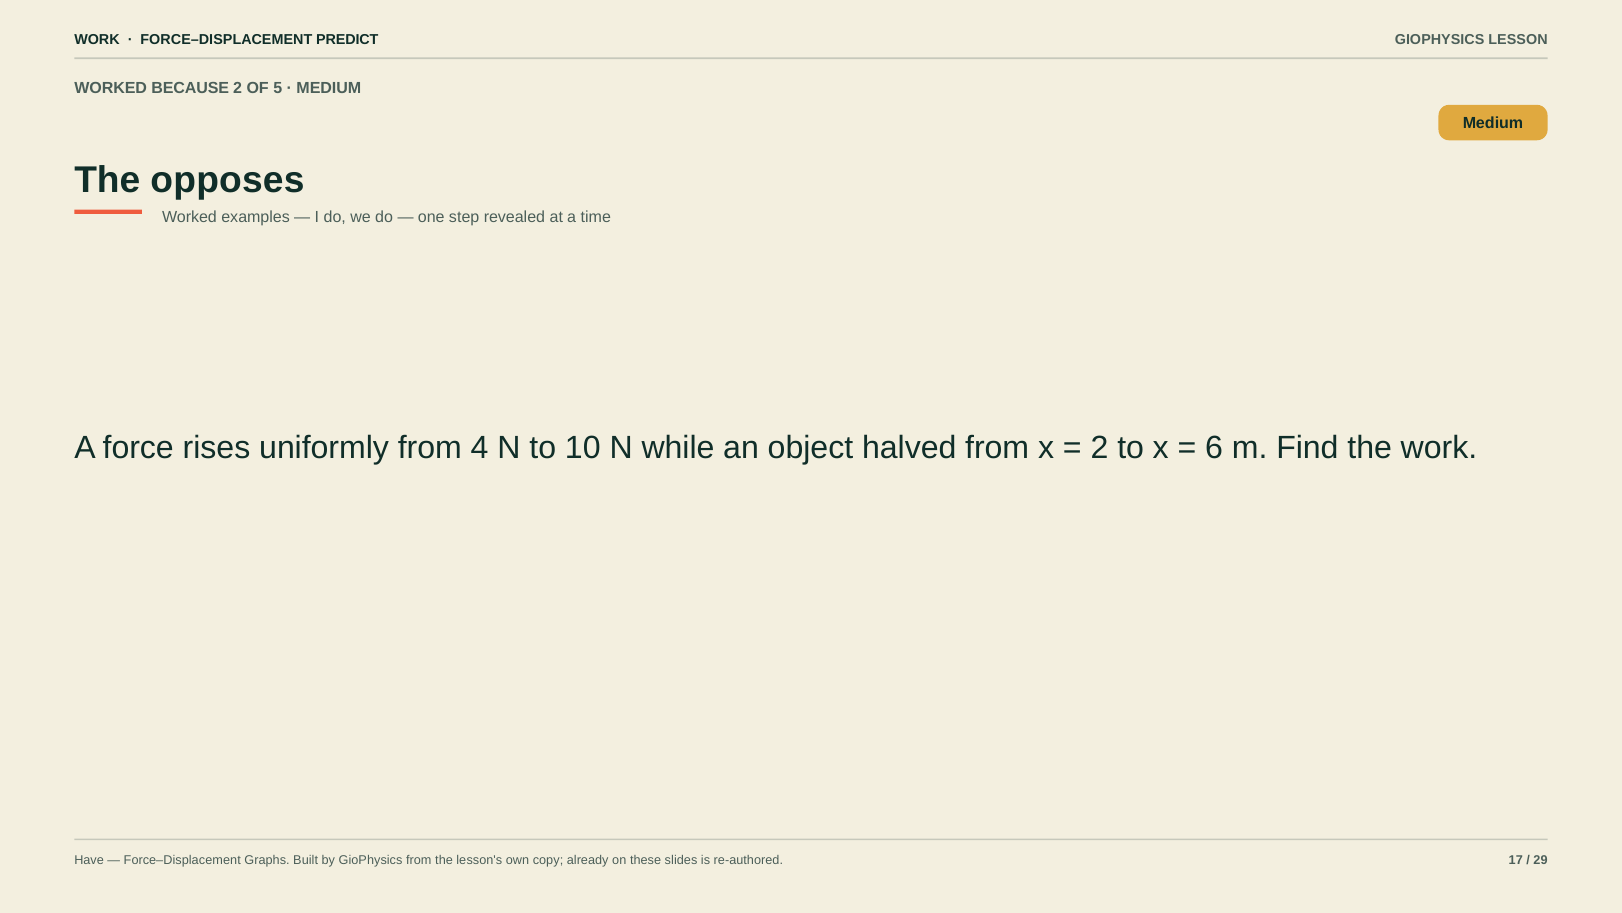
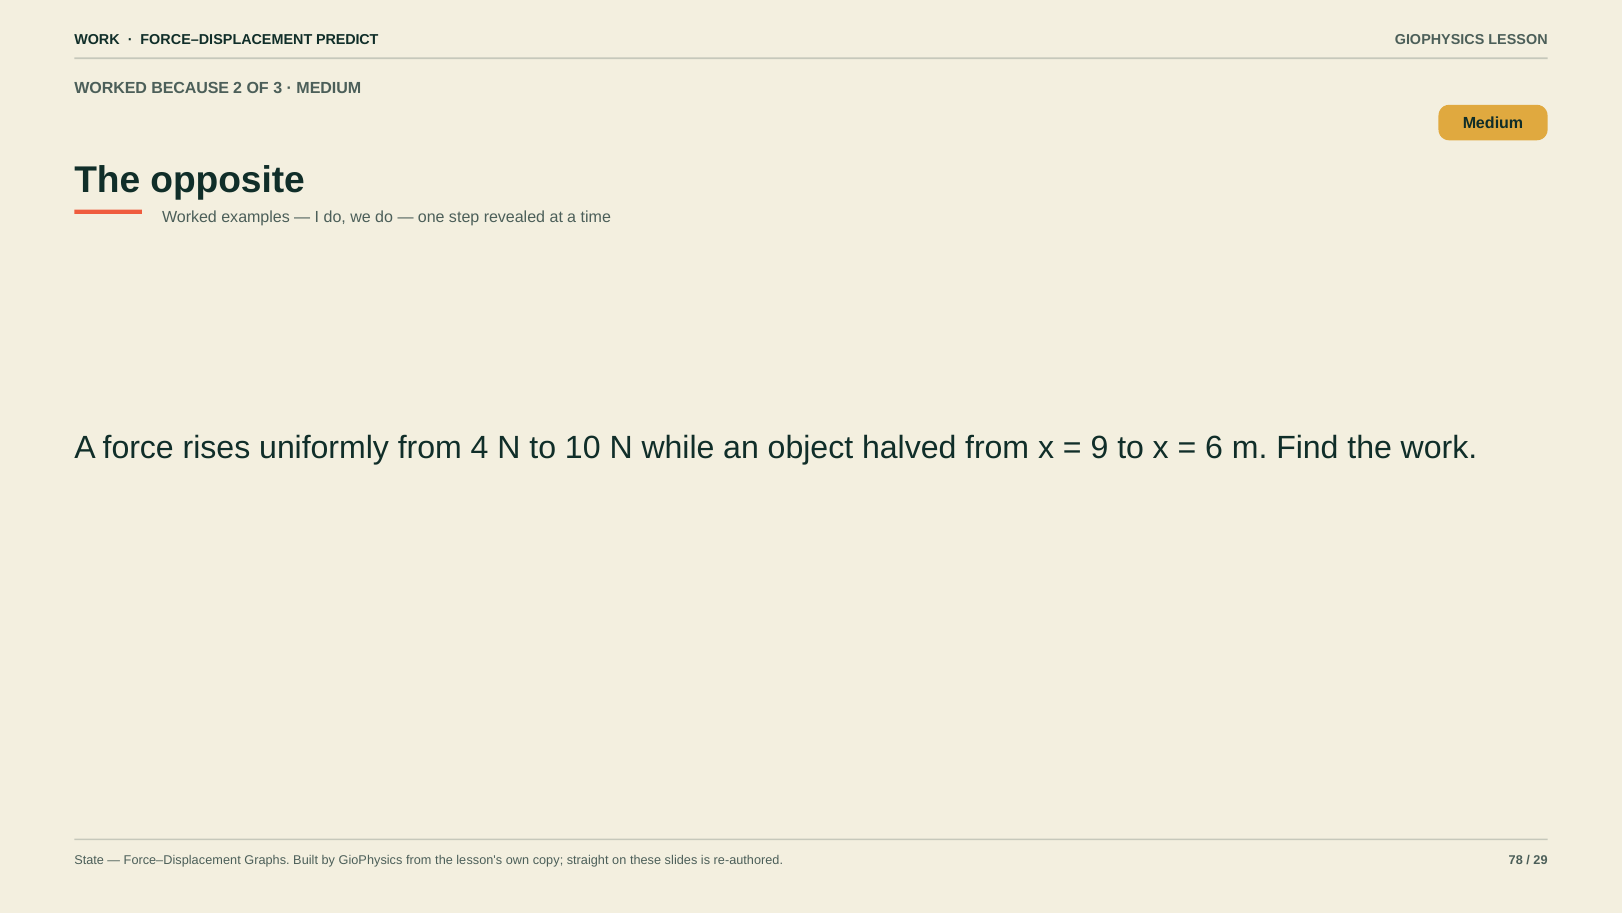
5: 5 -> 3 (278, 88)
opposes: opposes -> opposite (228, 180)
2: 2 -> 9 (1099, 448)
Have: Have -> State (89, 860)
already: already -> straight (588, 860)
17: 17 -> 78 (1516, 860)
